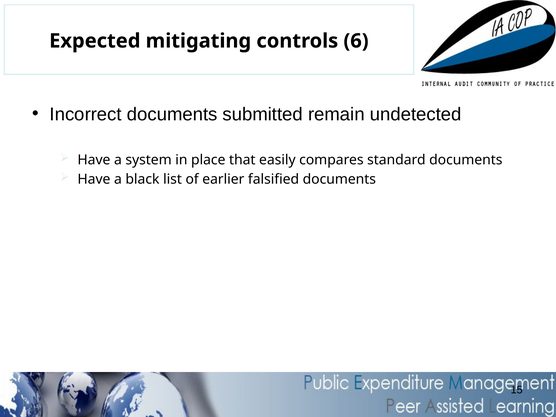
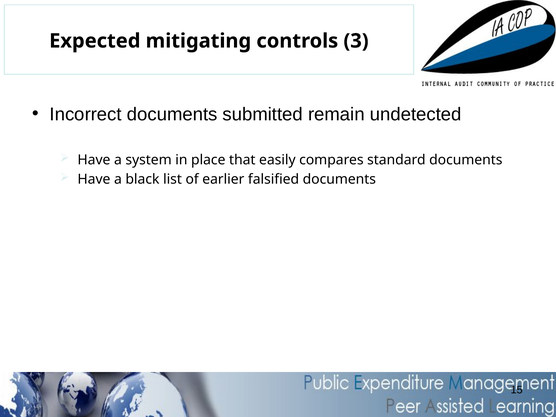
6: 6 -> 3 (356, 41)
